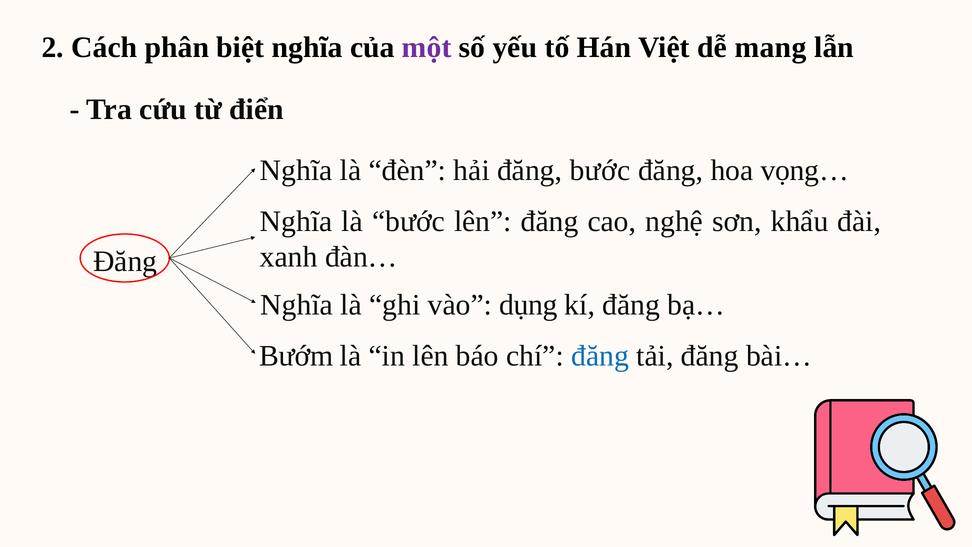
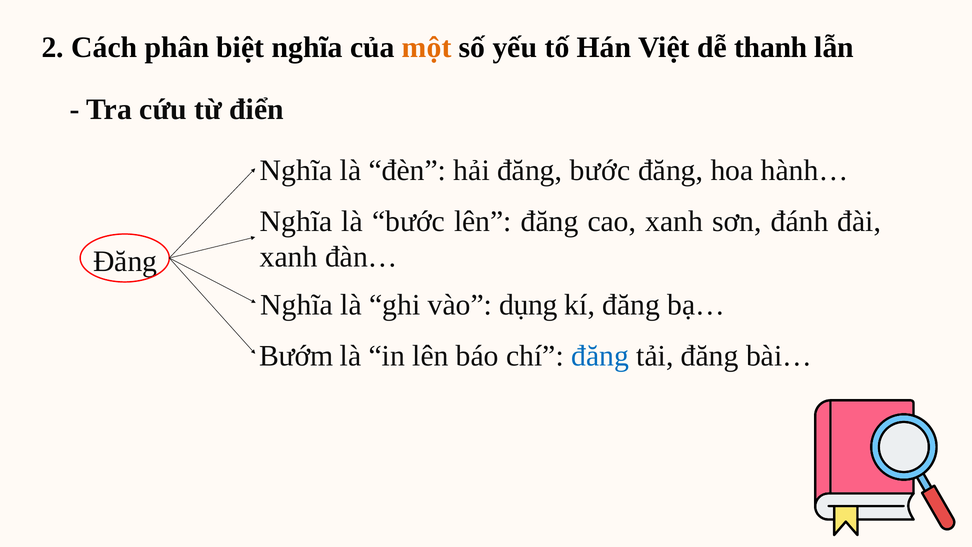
một colour: purple -> orange (427, 47)
mang: mang -> thanh (771, 47)
vọng…: vọng… -> hành… (805, 170)
cao nghệ: nghệ -> xanh (674, 221)
khẩu: khẩu -> đánh (800, 221)
